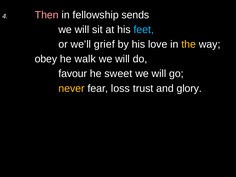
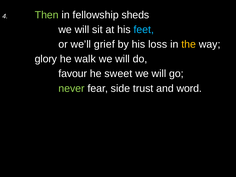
Then colour: pink -> light green (47, 15)
sends: sends -> sheds (135, 15)
love: love -> loss (158, 44)
obey: obey -> glory (46, 59)
never colour: yellow -> light green (71, 88)
loss: loss -> side (120, 88)
glory: glory -> word (189, 88)
